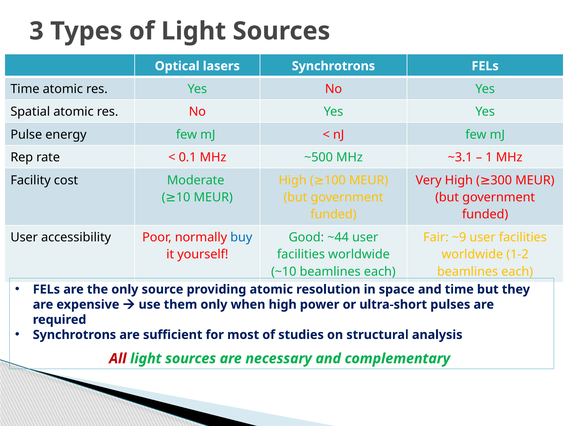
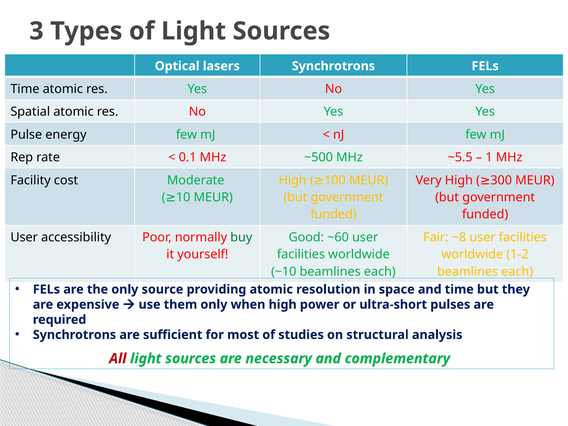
~3.1: ~3.1 -> ~5.5 (460, 157)
buy colour: blue -> green (241, 237)
~44: ~44 -> ~60 (338, 237)
~9: ~9 -> ~8 (459, 237)
